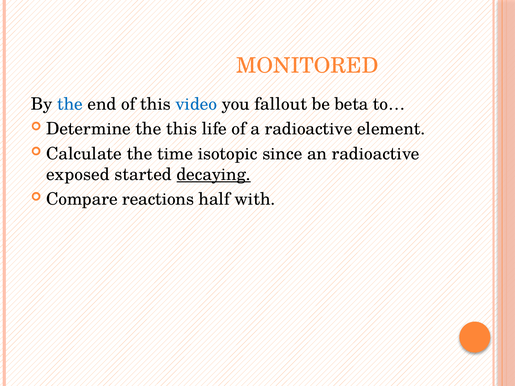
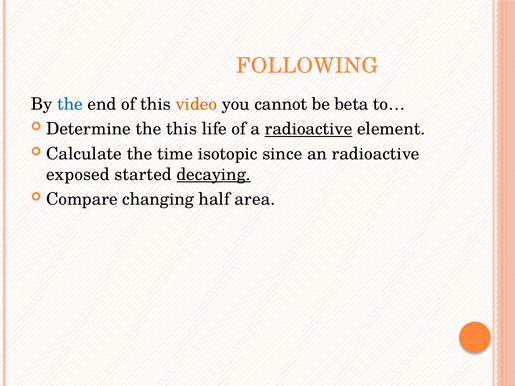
MONITORED: MONITORED -> FOLLOWING (307, 66)
video colour: blue -> orange (196, 104)
fallout: fallout -> cannot (281, 104)
radioactive underline: none -> present (309, 129)
reactions: reactions -> changing (158, 199)
with: with -> area (255, 199)
